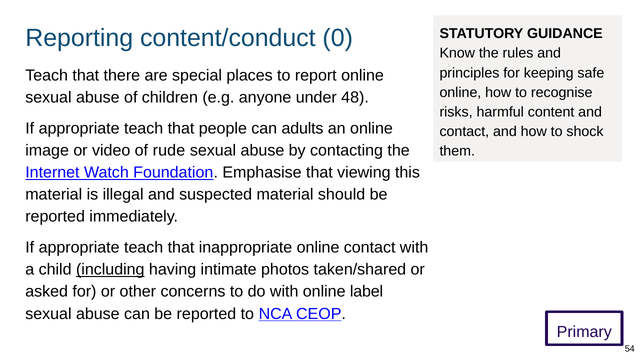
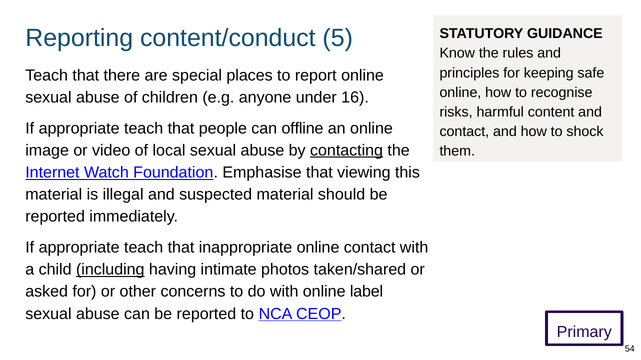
0: 0 -> 5 (338, 38)
48: 48 -> 16 (355, 97)
adults: adults -> offline (303, 128)
rude: rude -> local (169, 151)
contacting underline: none -> present (347, 151)
